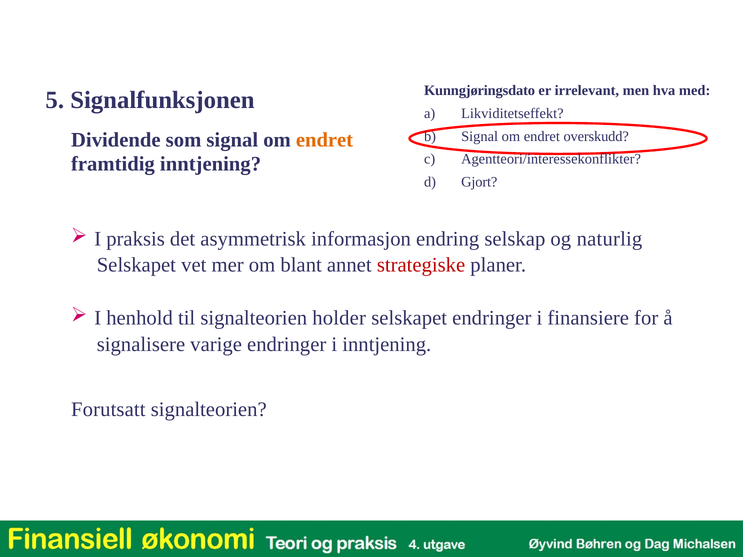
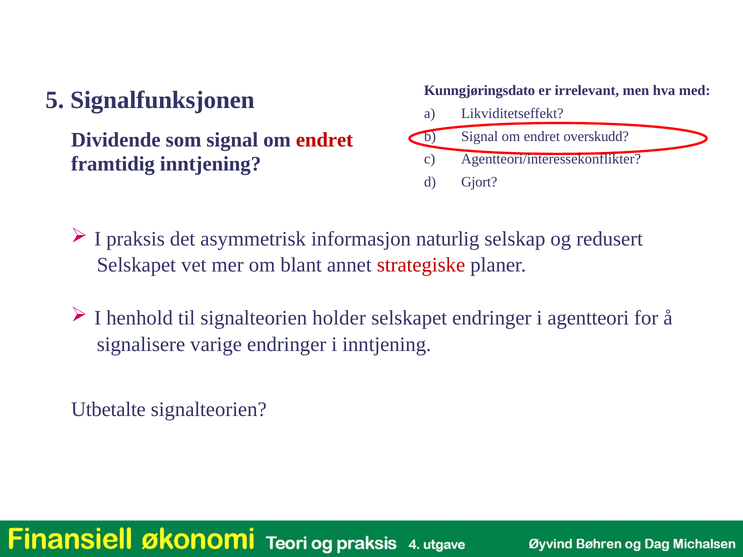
endret colour: orange -> red (325, 140)
endring: endring -> naturlig (448, 239)
naturlig: naturlig -> redusert (610, 239)
finansiere: finansiere -> agentteori (588, 318)
Forutsatt: Forutsatt -> Utbetalte (108, 410)
